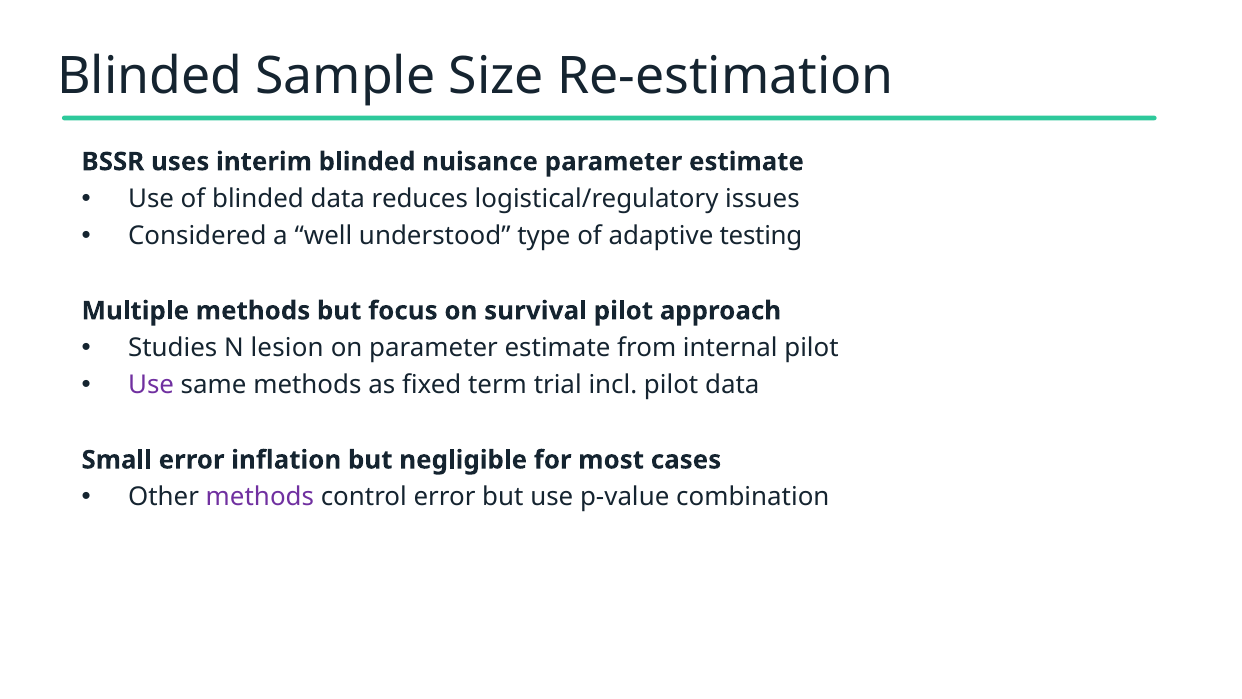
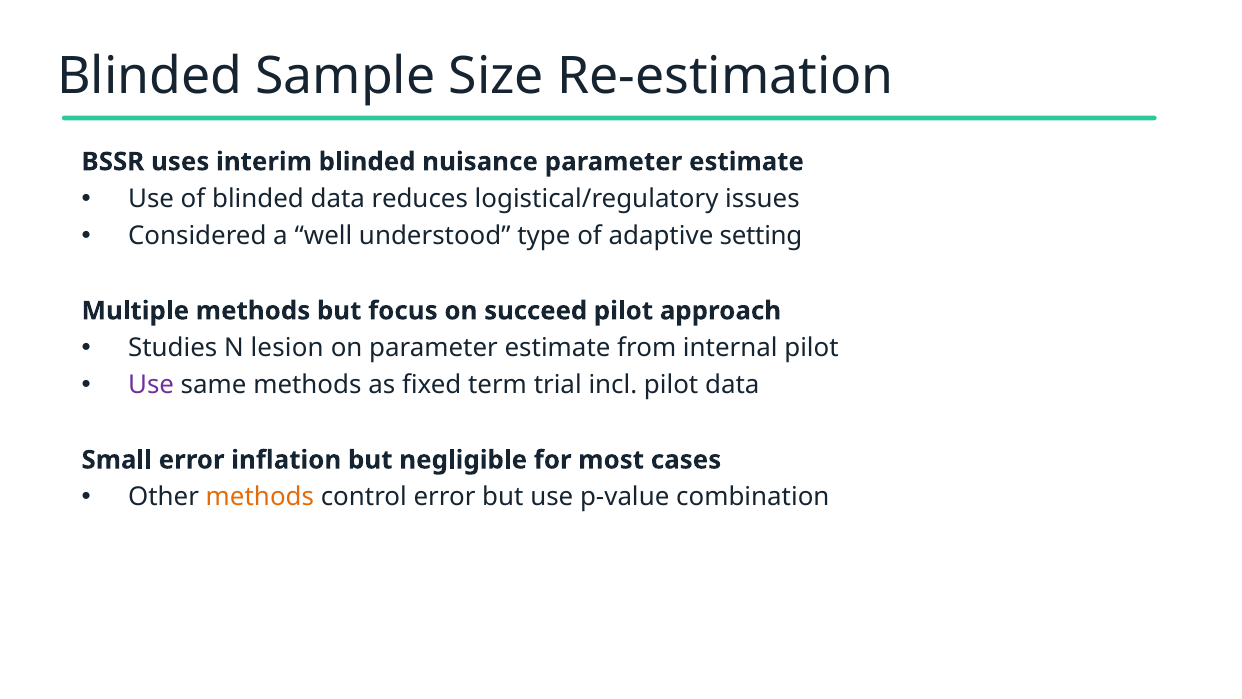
testing: testing -> setting (761, 236)
survival: survival -> succeed (536, 311)
methods colour: purple -> orange (260, 497)
